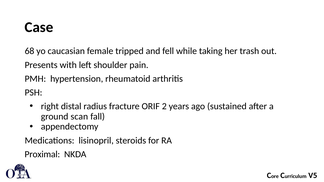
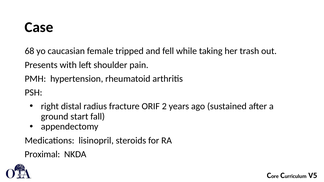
scan: scan -> start (79, 117)
